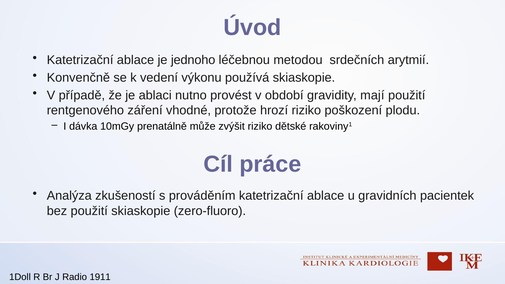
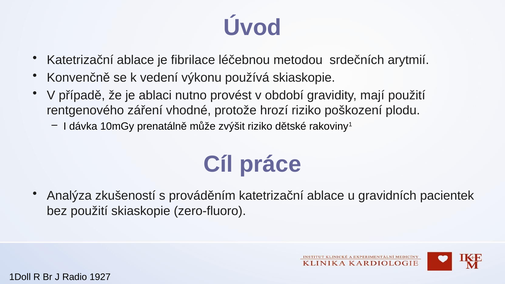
jednoho: jednoho -> fibrilace (193, 60)
1911: 1911 -> 1927 (100, 277)
